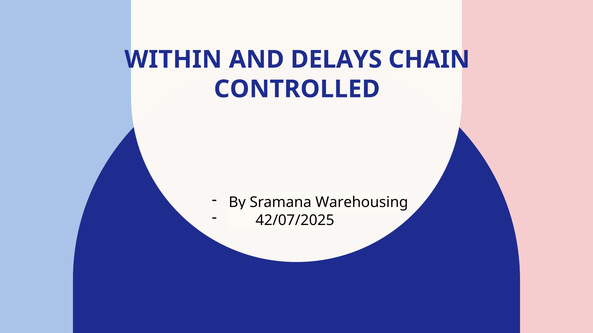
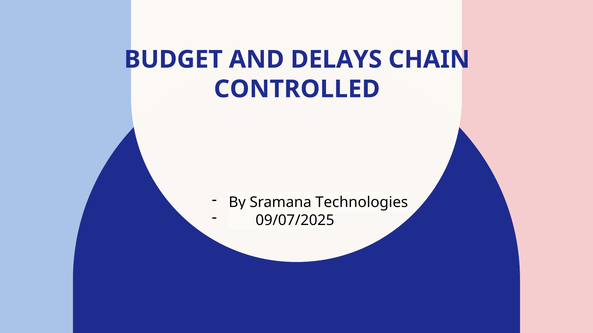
WITHIN: WITHIN -> BUDGET (173, 60)
Warehousing: Warehousing -> Technologies (362, 203)
42/07/2025: 42/07/2025 -> 09/07/2025 (295, 221)
